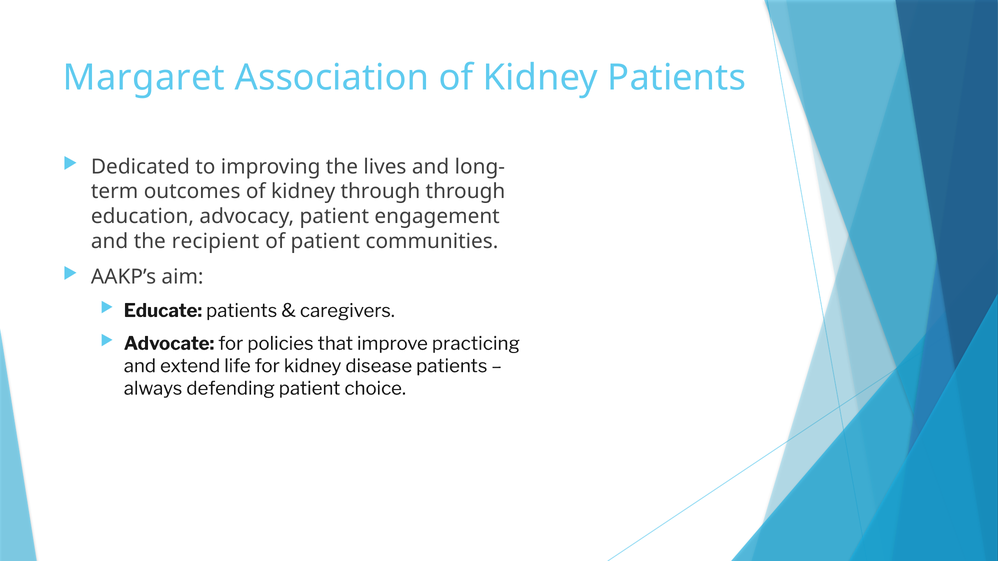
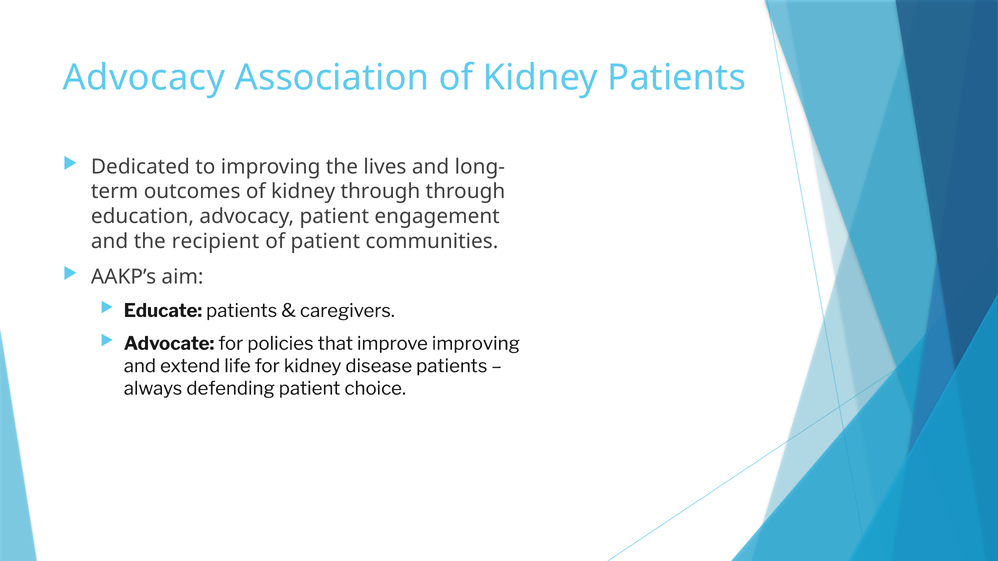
Margaret: Margaret -> Advocacy (144, 78)
improve practicing: practicing -> improving (476, 344)
